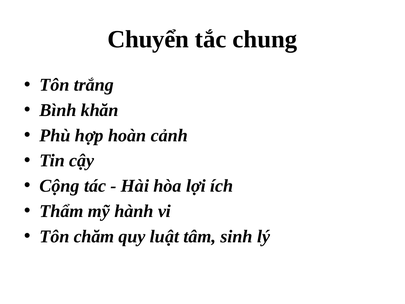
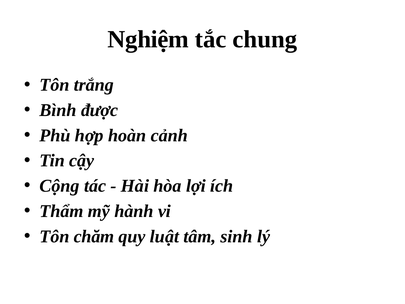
Chuyển: Chuyển -> Nghiệm (148, 39)
khăn: khăn -> được (100, 110)
